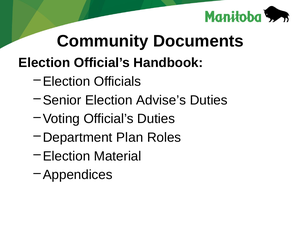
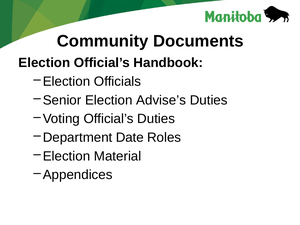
Plan: Plan -> Date (130, 137)
